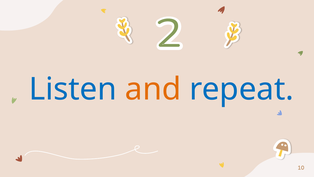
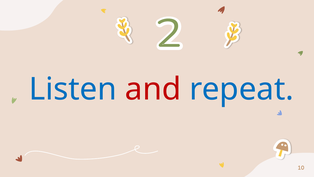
and colour: orange -> red (153, 89)
